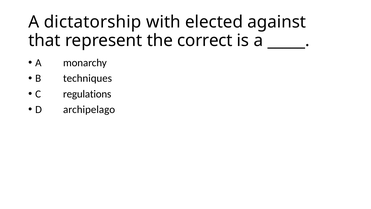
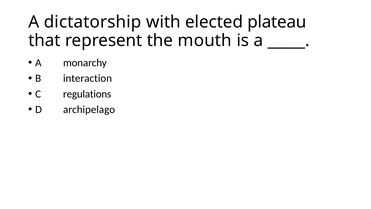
against: against -> plateau (277, 22)
correct: correct -> mouth (205, 40)
techniques: techniques -> interaction (88, 78)
